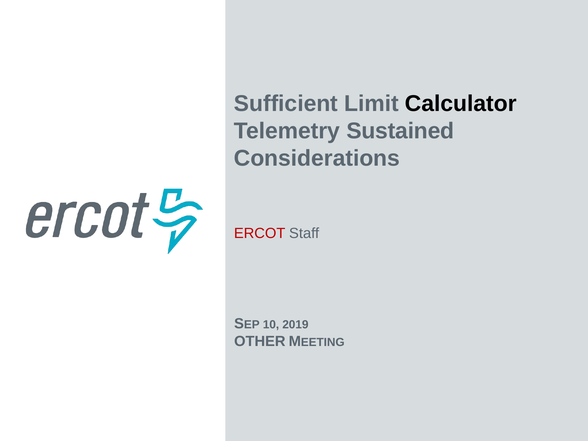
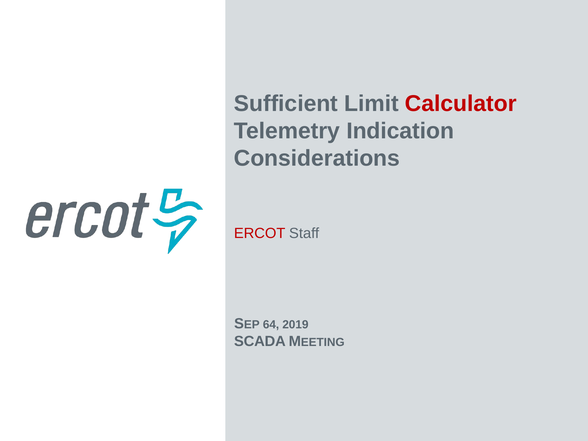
Calculator colour: black -> red (461, 103)
Sustained: Sustained -> Indication (400, 131)
10: 10 -> 64 (271, 325)
OTHER: OTHER -> SCADA (260, 341)
